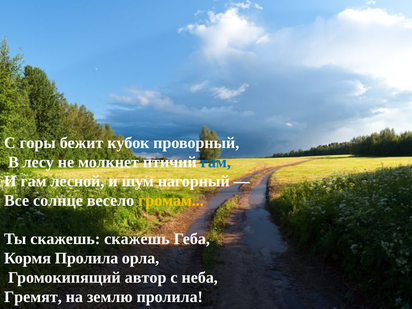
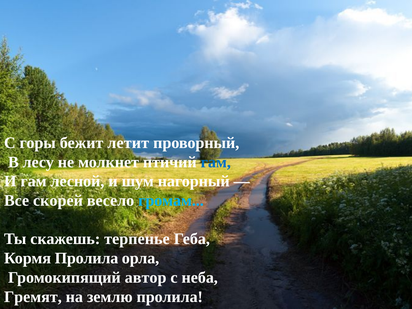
кубок: кубок -> летит (128, 143)
солнце: солнце -> скорей (58, 201)
громам colour: yellow -> light blue (171, 201)
скажешь скажешь: скажешь -> терпенье (137, 239)
